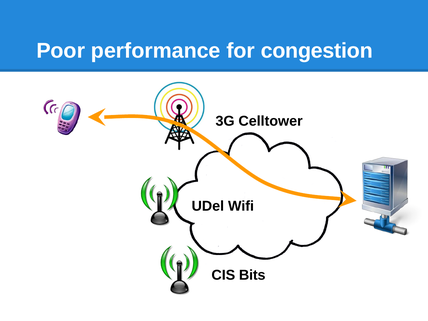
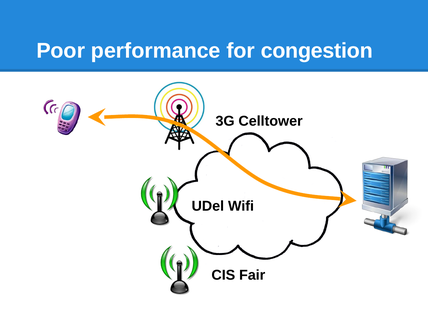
Bits: Bits -> Fair (252, 275)
